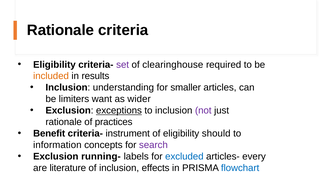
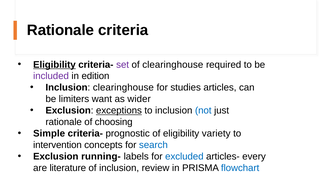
Eligibility underline: none -> present (54, 65)
included colour: orange -> purple (51, 76)
results: results -> edition (95, 76)
Inclusion understanding: understanding -> clearinghouse (123, 88)
smaller: smaller -> studies (186, 88)
not colour: purple -> blue (203, 111)
practices: practices -> choosing (114, 122)
Benefit: Benefit -> Simple (49, 134)
instrument: instrument -> prognostic (128, 134)
should: should -> variety (216, 134)
information: information -> intervention (57, 145)
search colour: purple -> blue (153, 145)
effects: effects -> review (156, 168)
